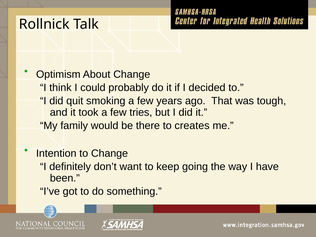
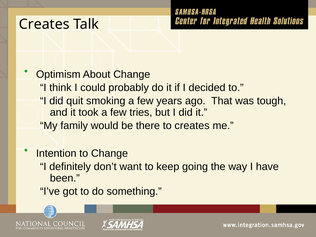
Rollnick: Rollnick -> Creates (44, 24)
